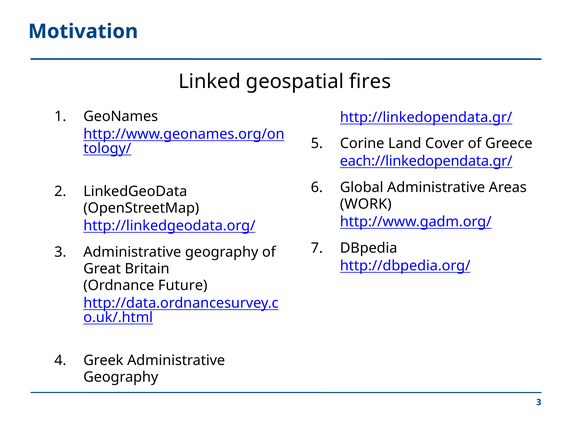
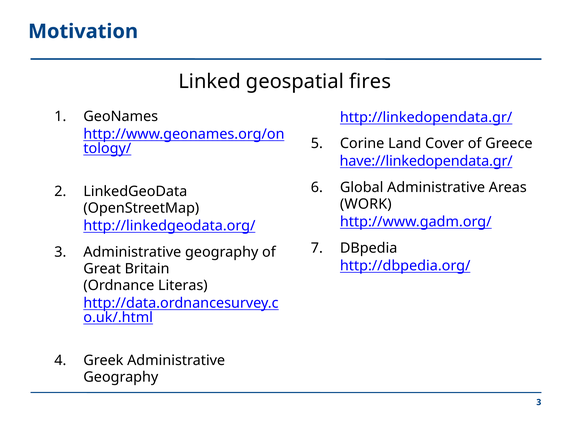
each://linkedopendata.gr/: each://linkedopendata.gr/ -> have://linkedopendata.gr/ (426, 161)
Future: Future -> Literas (183, 286)
